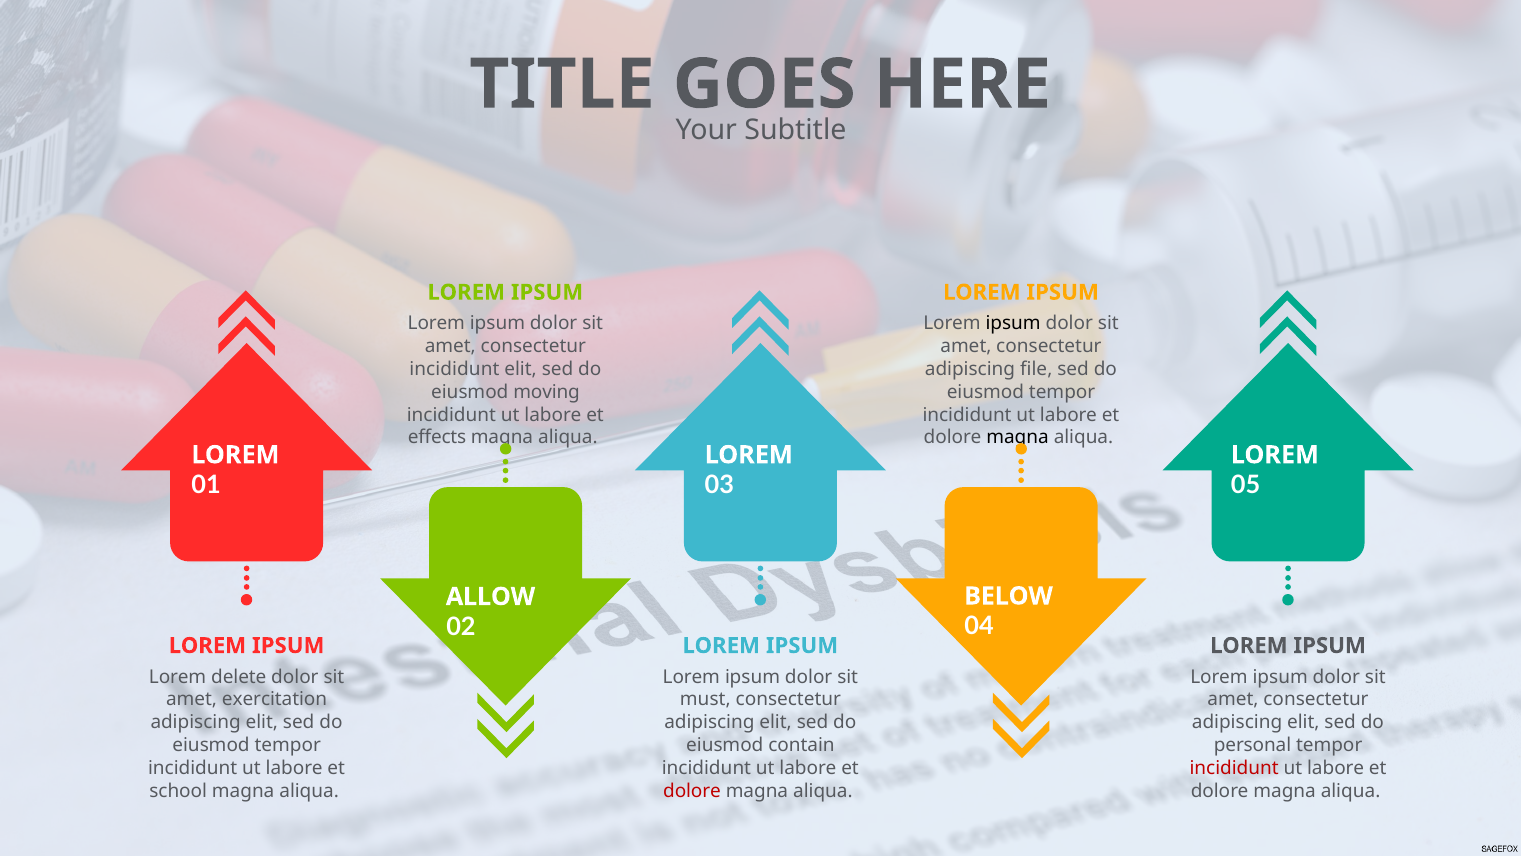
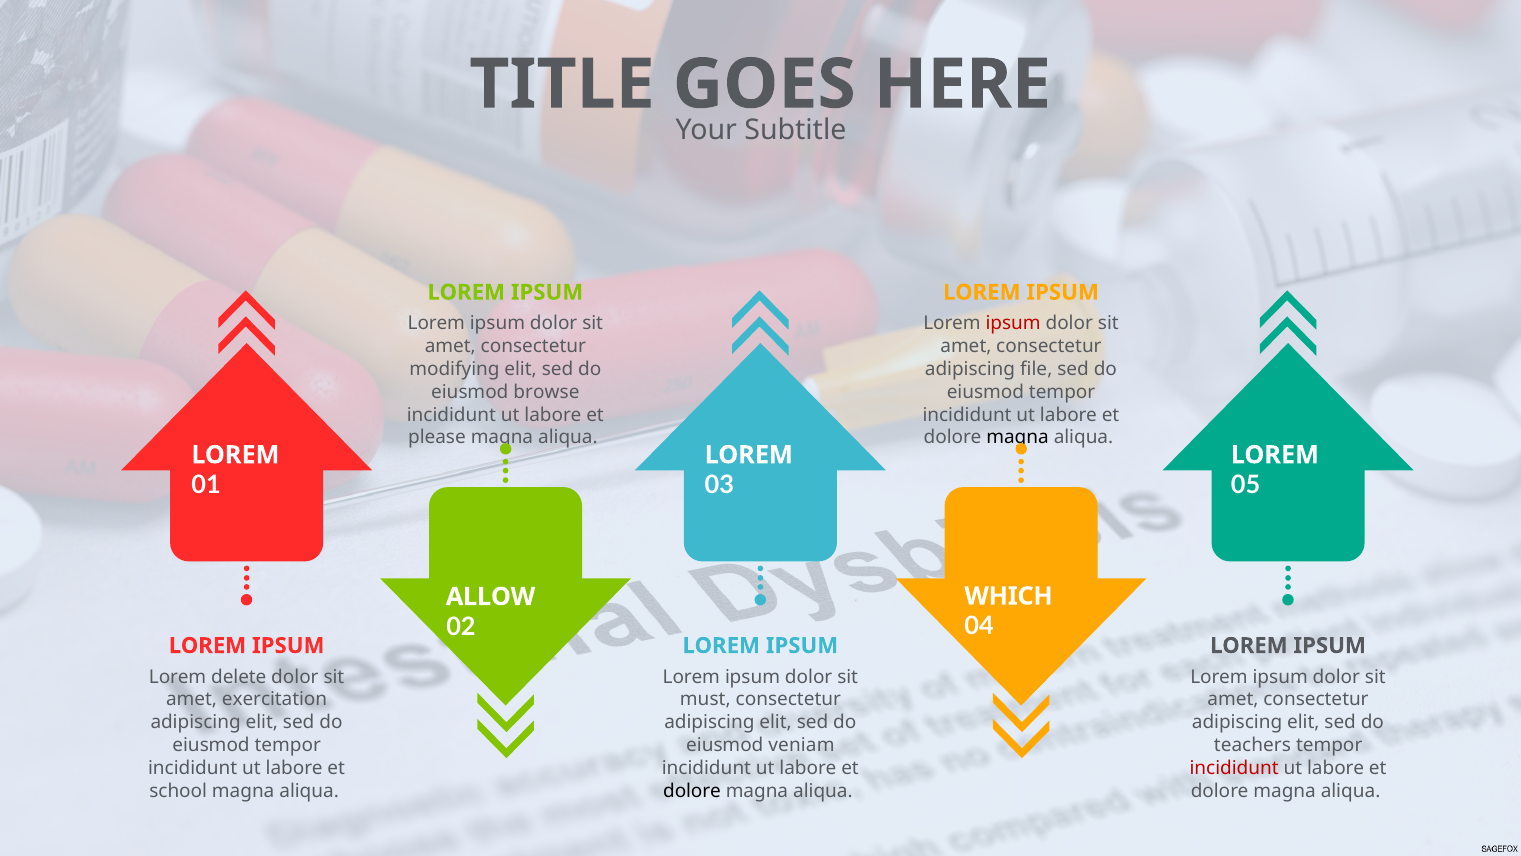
ipsum colour: black -> red (1013, 323)
incididunt: incididunt -> modifying (454, 369)
moving: moving -> browse (546, 392)
effects: effects -> please (437, 437)
BELOW: BELOW -> WHICH (1009, 596)
contain: contain -> veniam (801, 745)
personal: personal -> teachers (1252, 745)
dolore colour: red -> black (692, 791)
